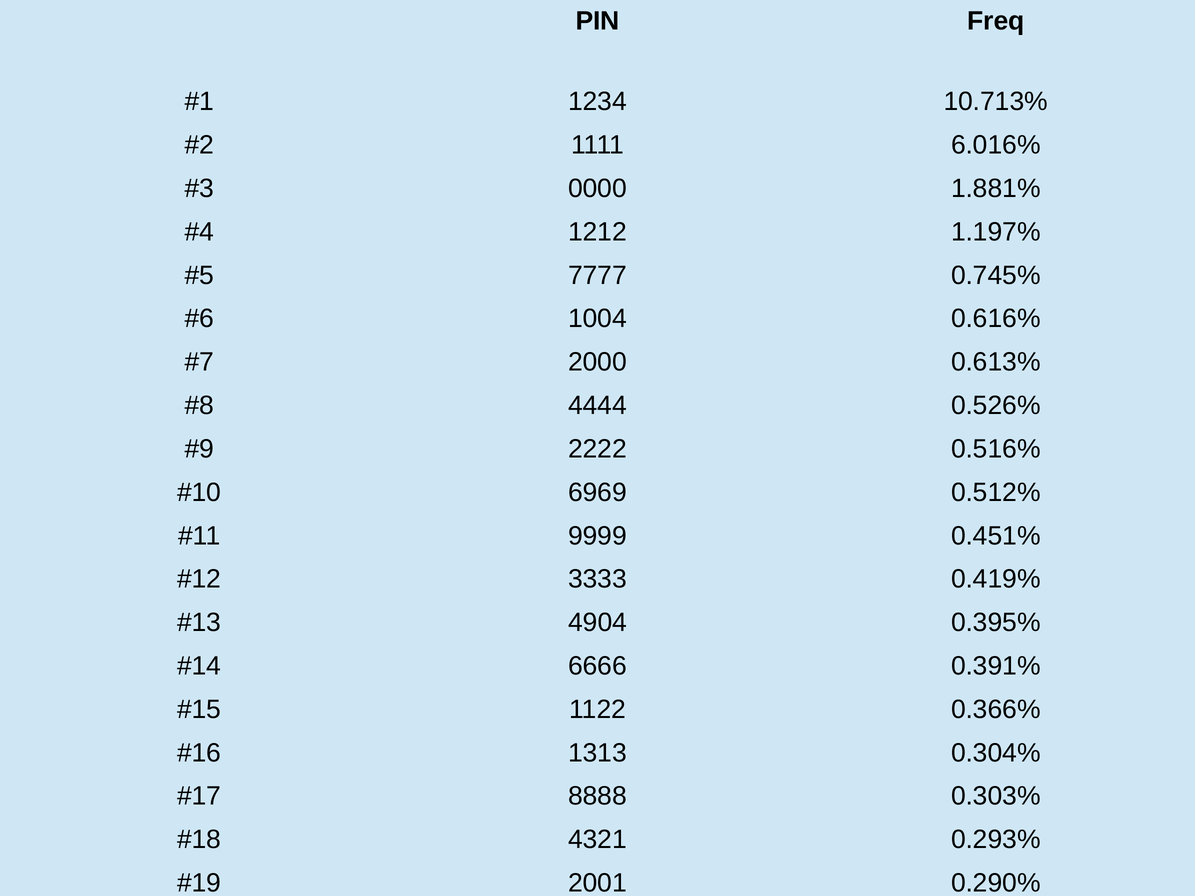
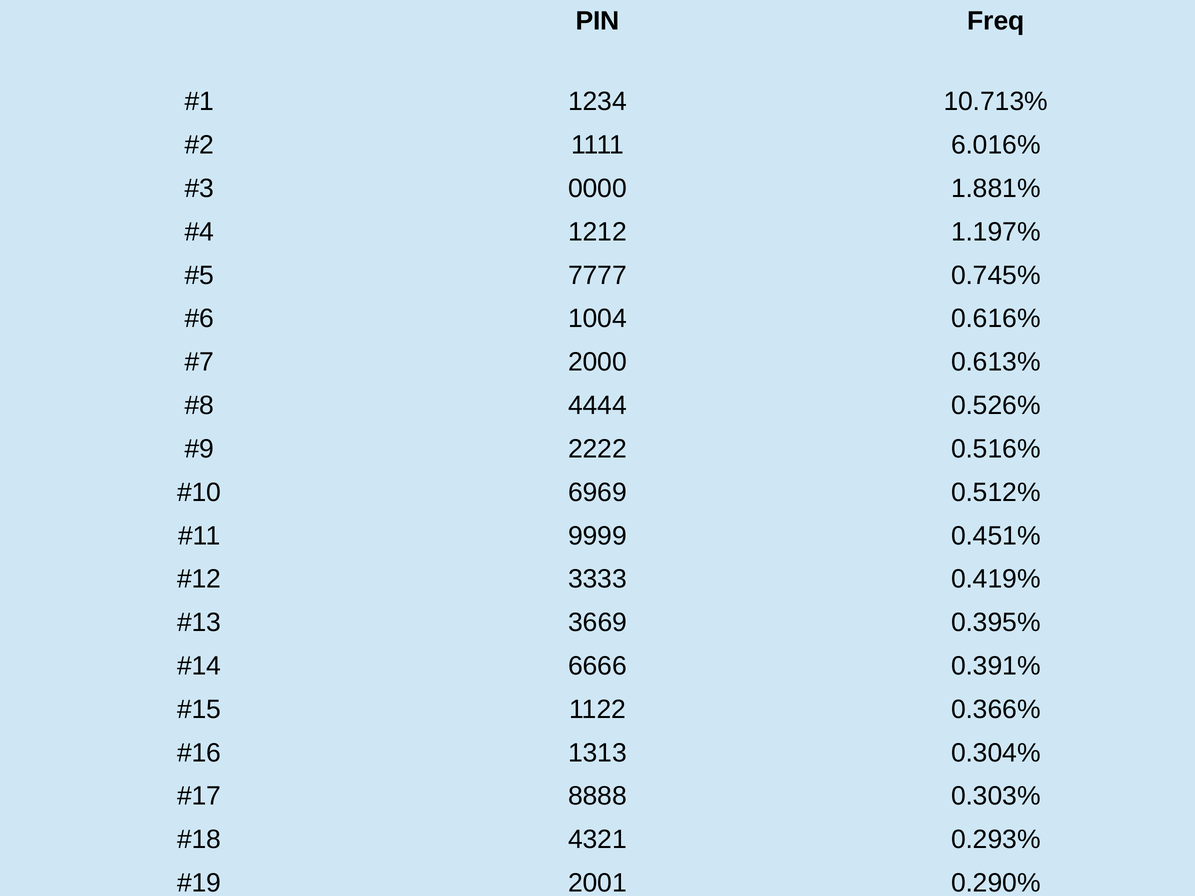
4904: 4904 -> 3669 (598, 623)
